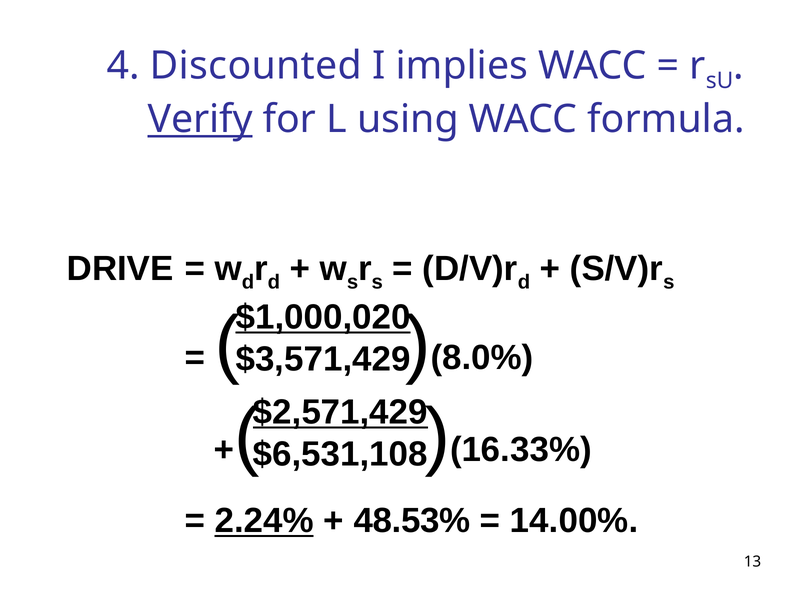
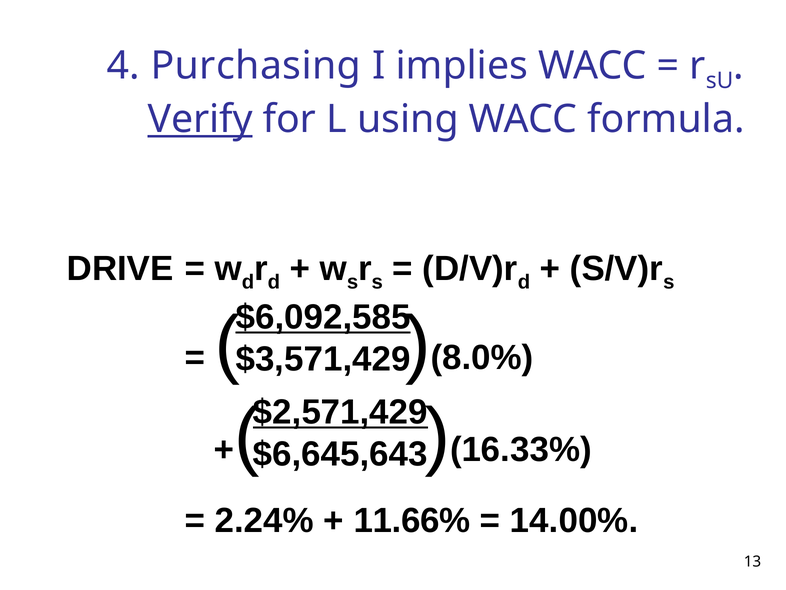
Discounted: Discounted -> Purchasing (256, 66)
$1,000,020: $1,000,020 -> $6,092,585 (323, 317)
$6,531,108: $6,531,108 -> $6,645,643 (340, 454)
2.24% underline: present -> none (264, 520)
48.53%: 48.53% -> 11.66% (412, 520)
